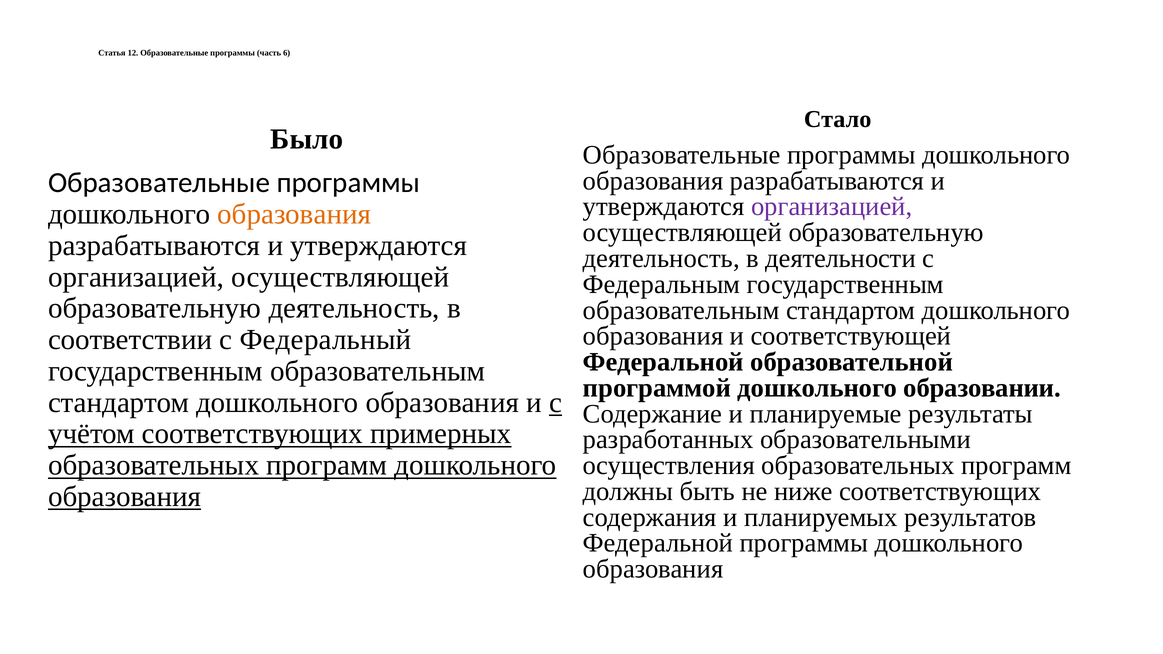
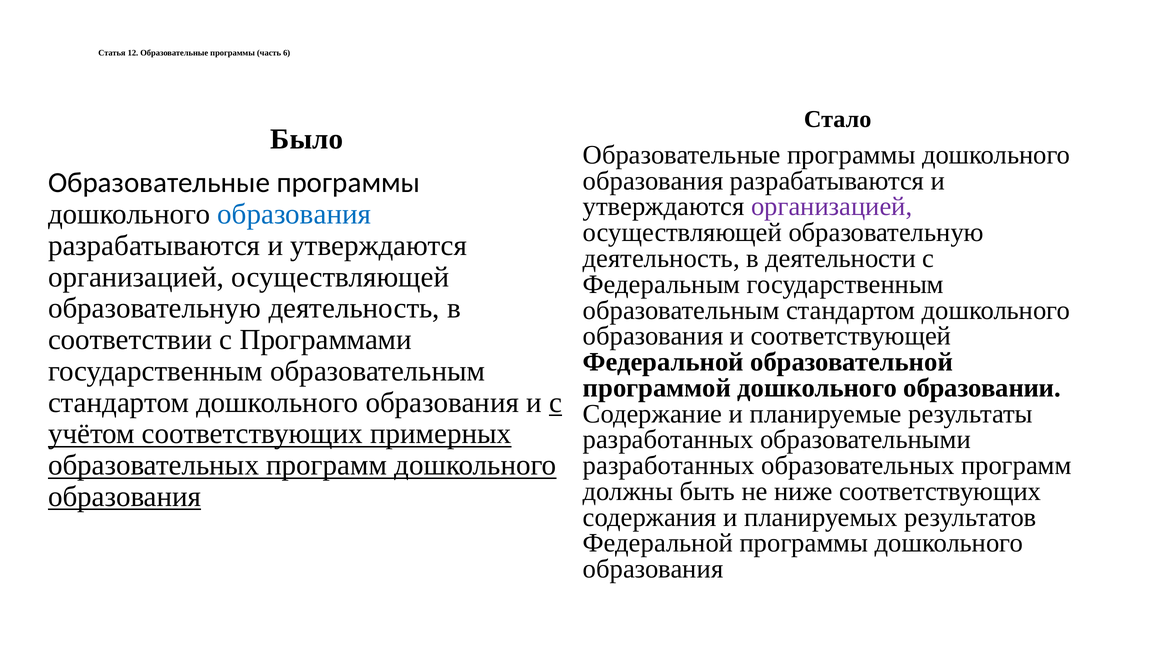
образования colour: orange -> blue (294, 214)
Федеральный: Федеральный -> Программами (326, 340)
осуществления: осуществления -> разработанных (669, 466)
